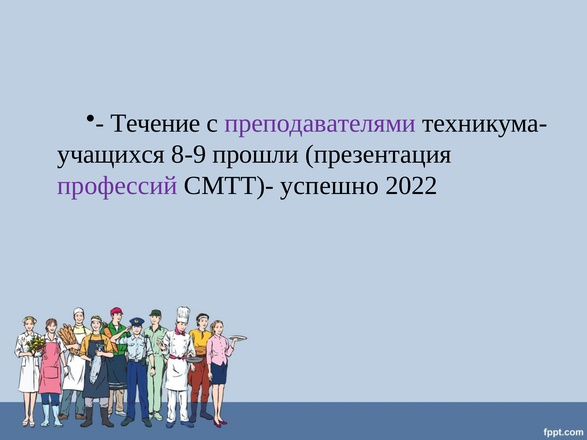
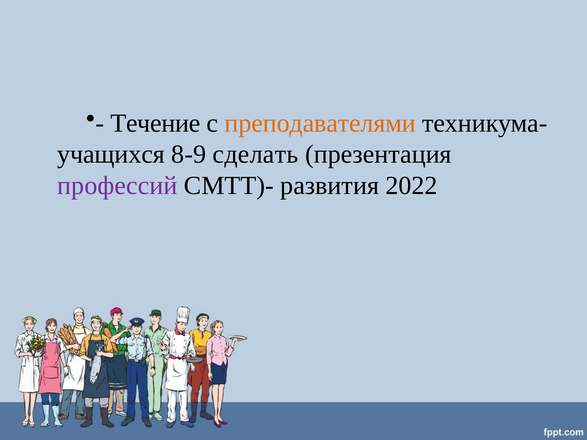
преподавателями colour: purple -> orange (320, 123)
прошли: прошли -> сделать (255, 154)
успешно: успешно -> развития (330, 186)
